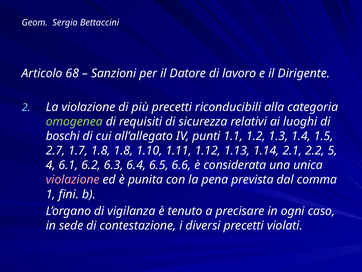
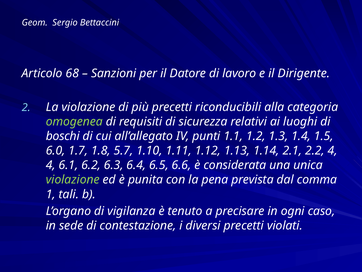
2.7: 2.7 -> 6.0 (56, 150)
1.8 1.8: 1.8 -> 5.7 (123, 150)
2.2 5: 5 -> 4 (333, 150)
violazione colour: pink -> light green (73, 179)
fini: fini -> tali (69, 194)
